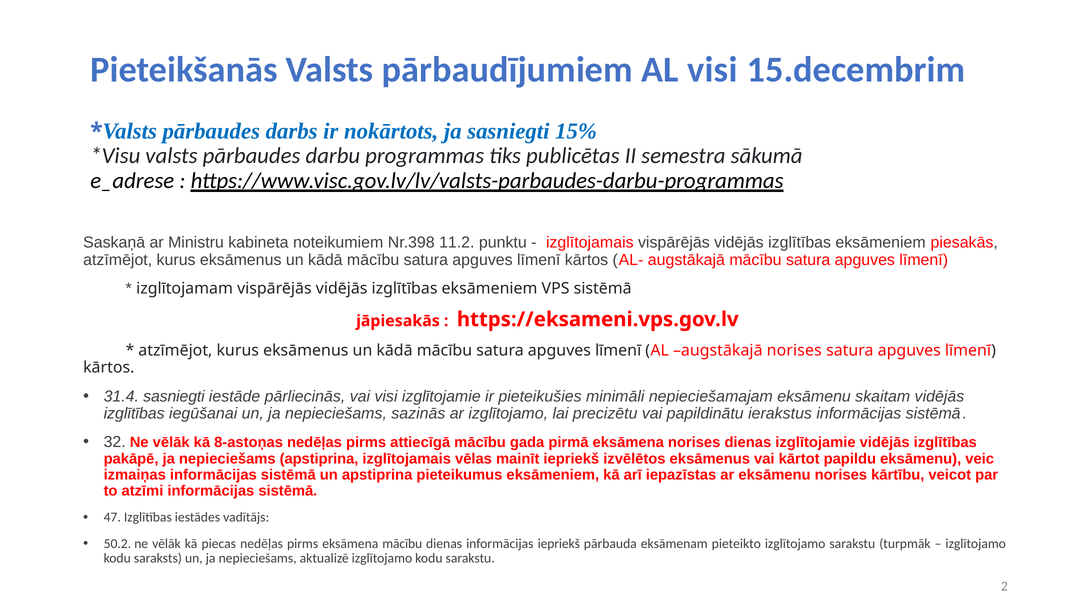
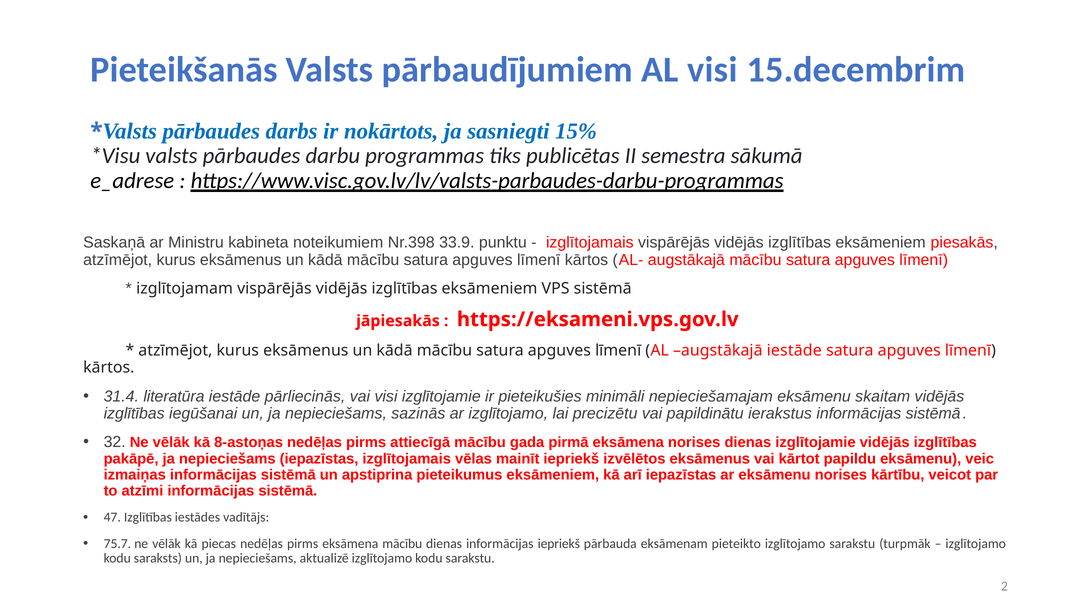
11.2: 11.2 -> 33.9 (457, 242)
augstākajā norises: norises -> iestāde (794, 350)
31.4 sasniegti: sasniegti -> literatūra (174, 396)
nepieciešams apstiprina: apstiprina -> iepazīstas (319, 458)
50.2: 50.2 -> 75.7 (117, 543)
